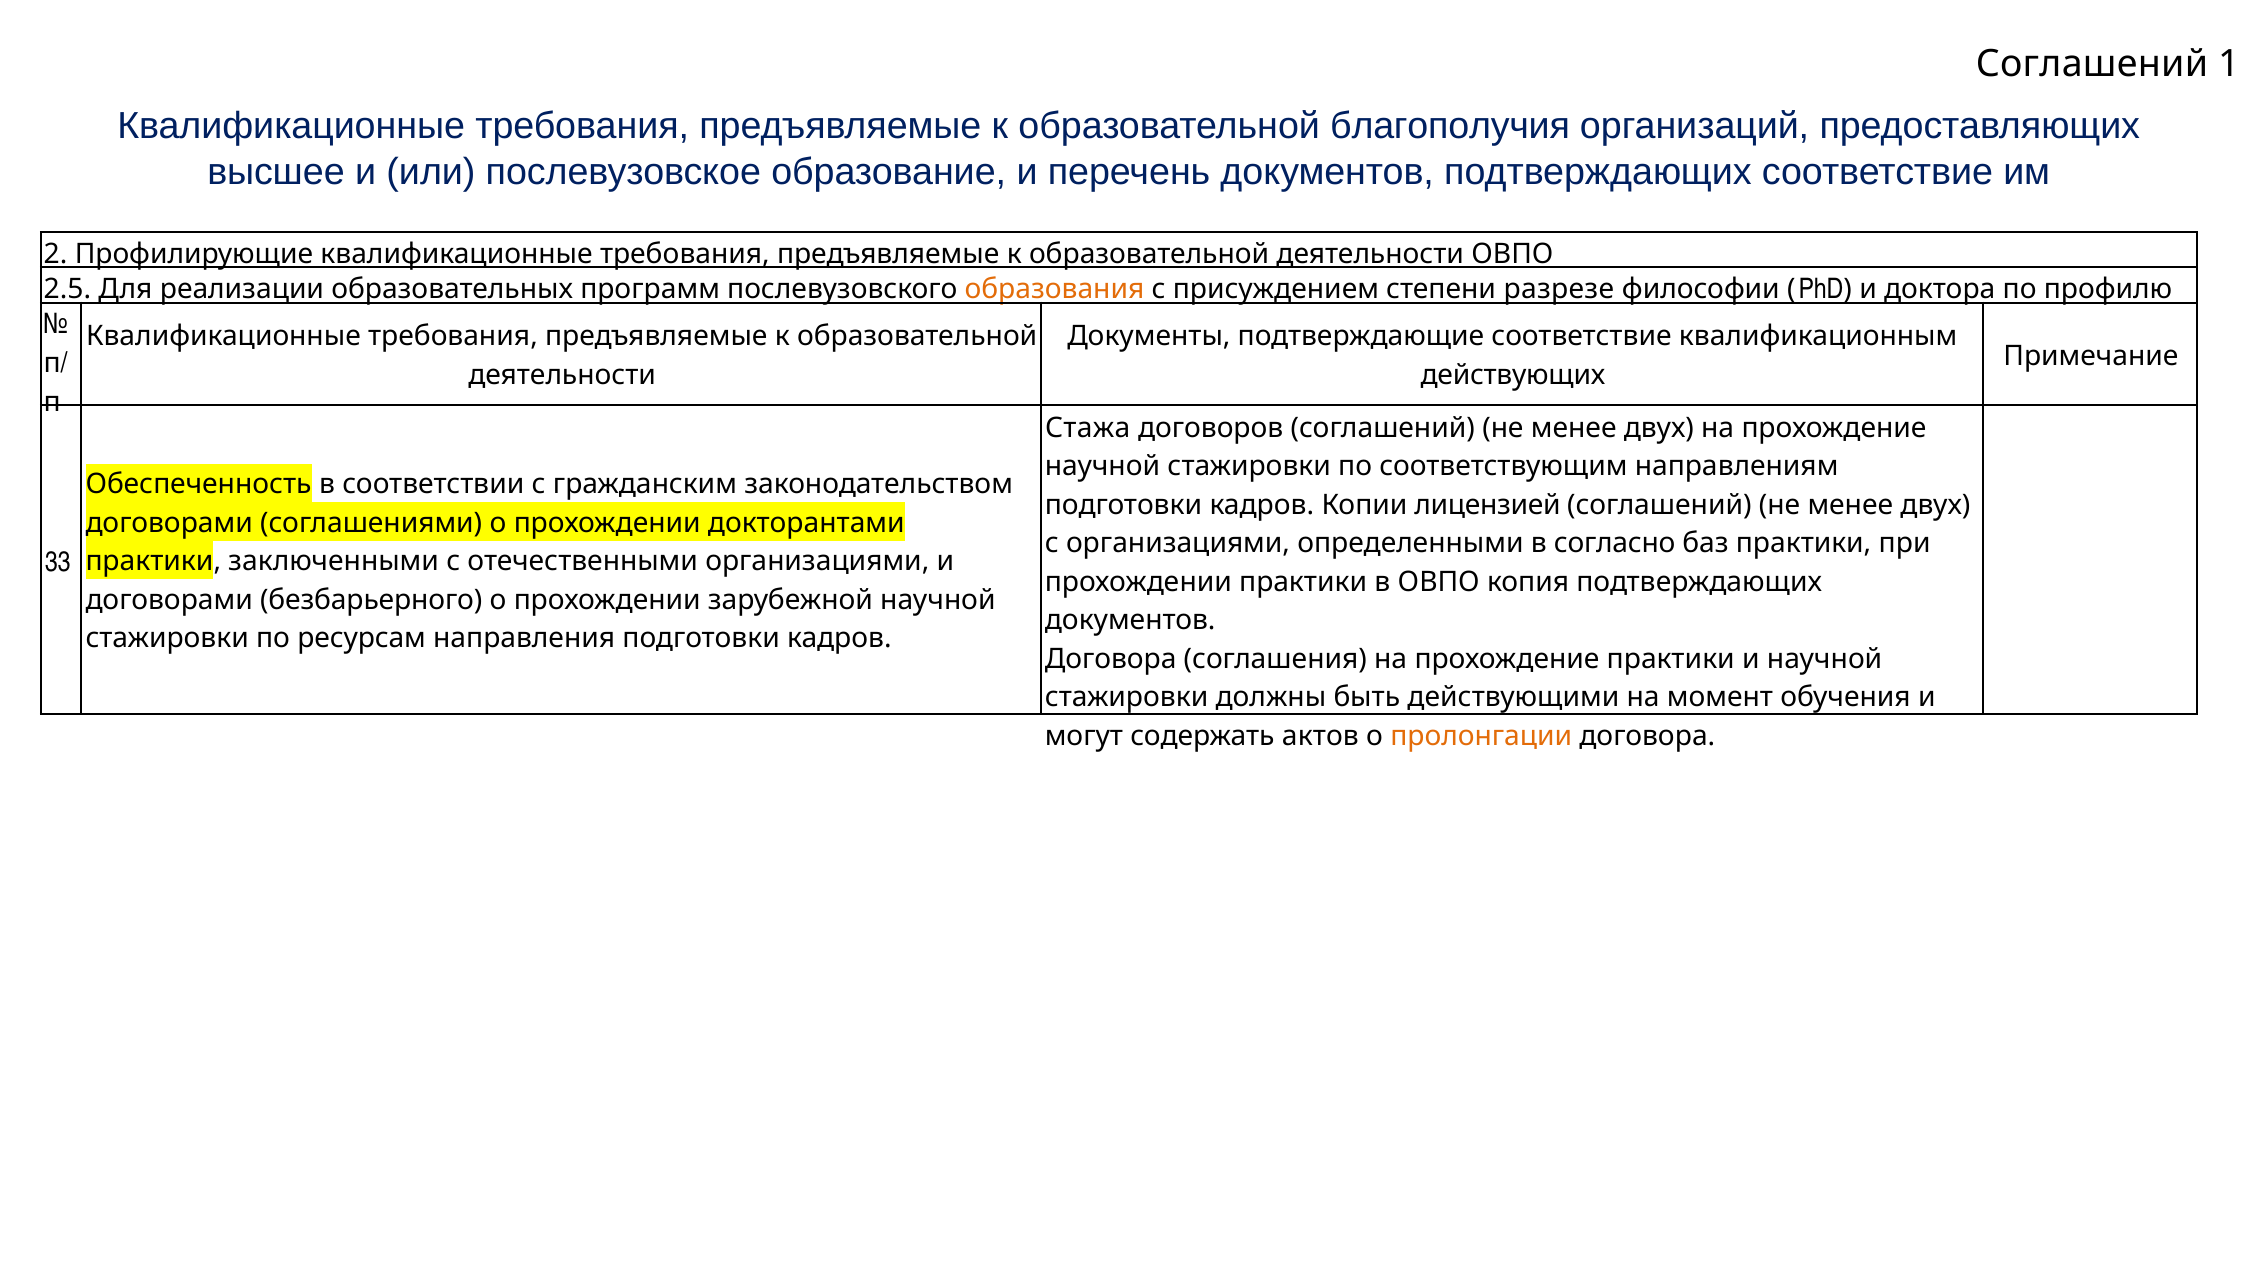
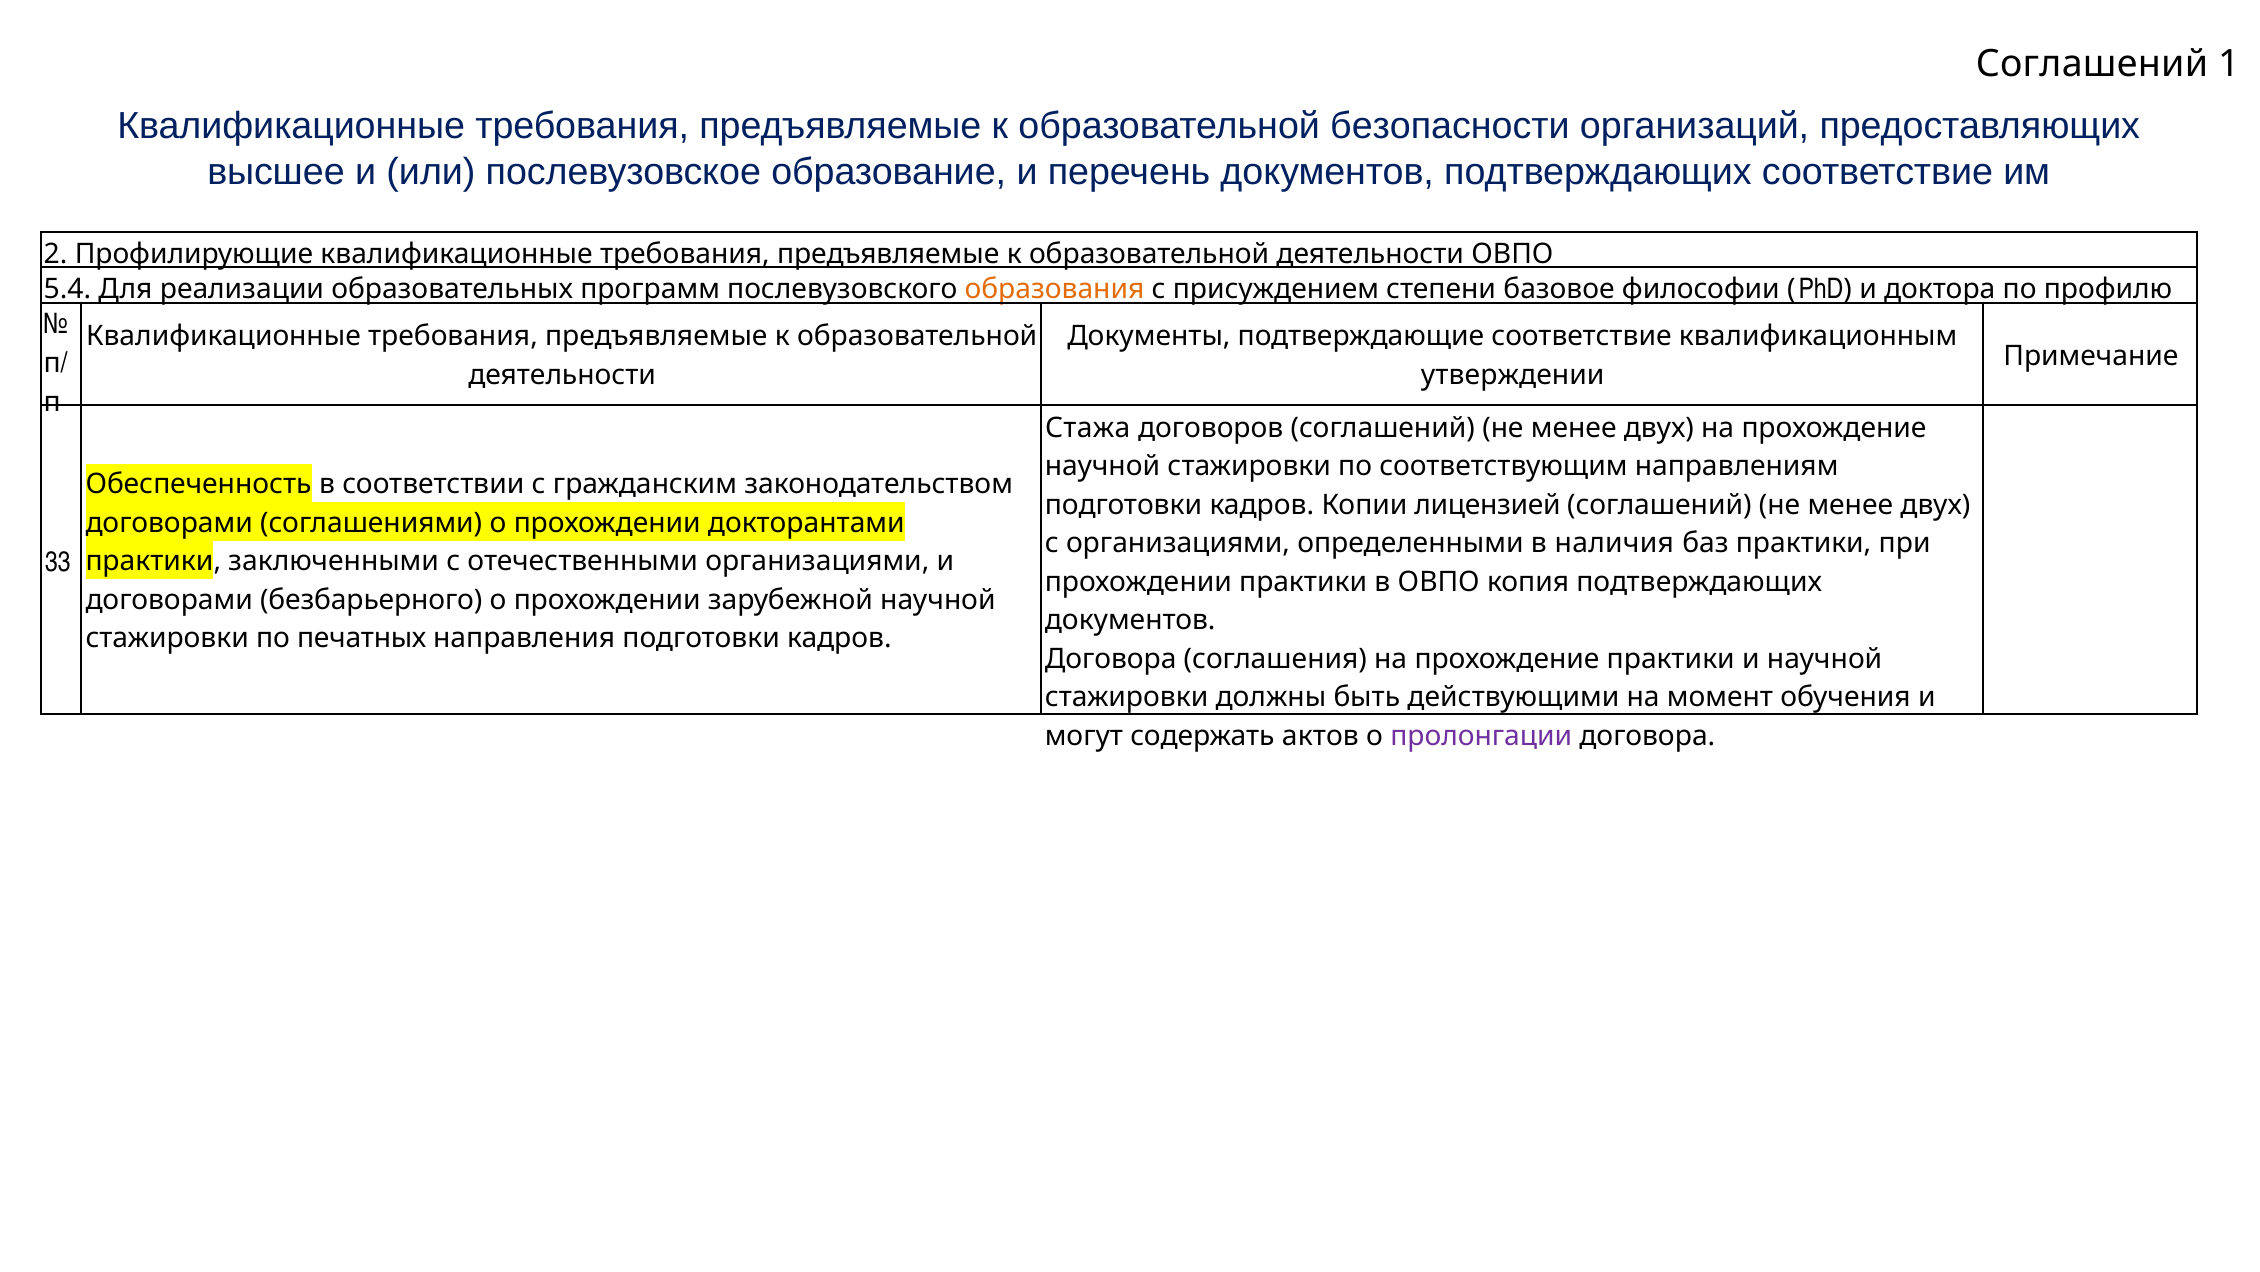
благополучия: благополучия -> безопасности (1450, 126)
2.5: 2.5 -> 5.4 (67, 289)
разрезе: разрезе -> базовое (1559, 289)
действующих: действующих -> утверждении (1513, 375)
согласно: согласно -> наличия (1614, 543)
ресурсам: ресурсам -> печатных (362, 638)
пролонгации colour: orange -> purple (1481, 735)
